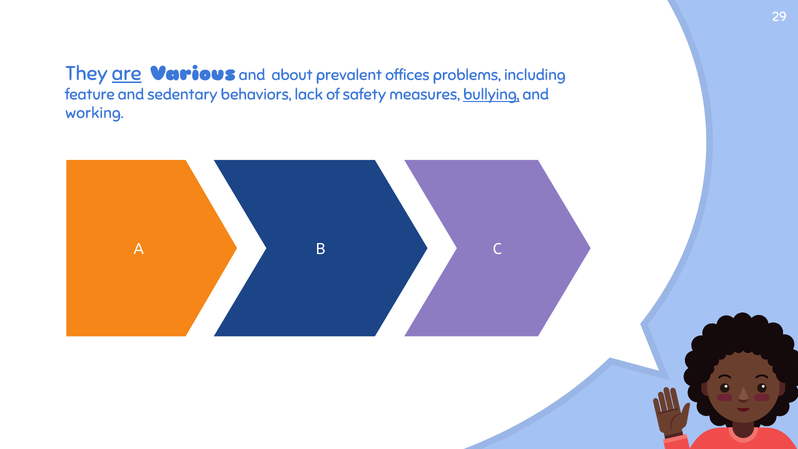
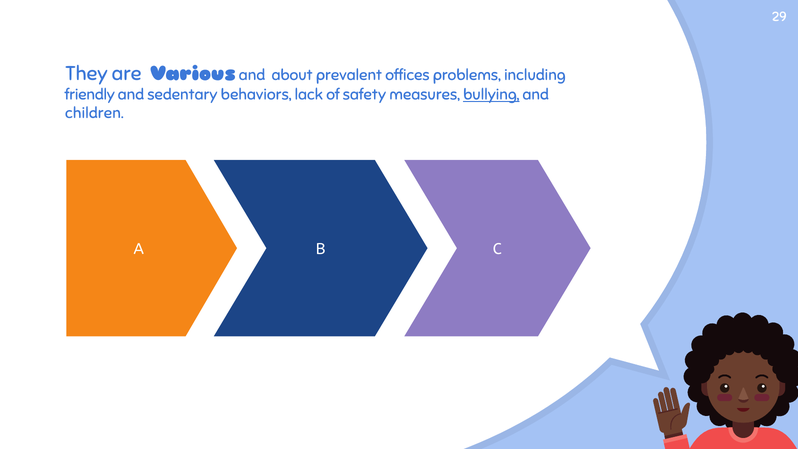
are underline: present -> none (127, 74)
feature: feature -> friendly (90, 95)
working: working -> children (94, 113)
